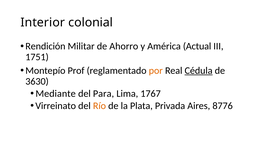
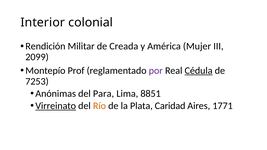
Ahorro: Ahorro -> Creada (124, 46)
Actual: Actual -> Mujer (197, 46)
1751: 1751 -> 2099 (37, 57)
por colour: orange -> purple (156, 71)
3630: 3630 -> 7253 (37, 82)
Mediante: Mediante -> Anónimas (56, 94)
1767: 1767 -> 8851 (151, 94)
Virreinato underline: none -> present (56, 106)
Privada: Privada -> Caridad (170, 106)
8776: 8776 -> 1771 (223, 106)
